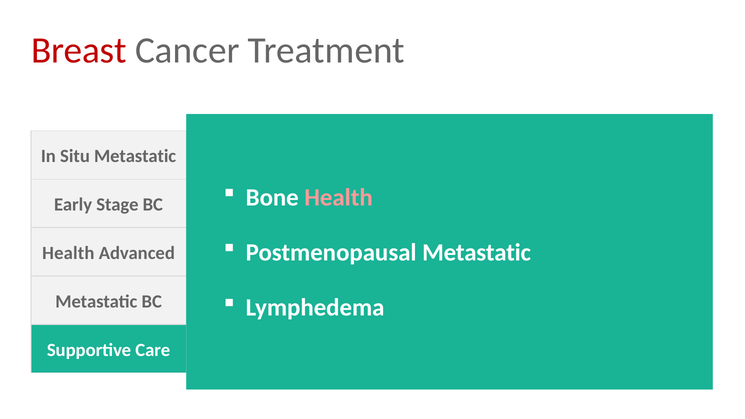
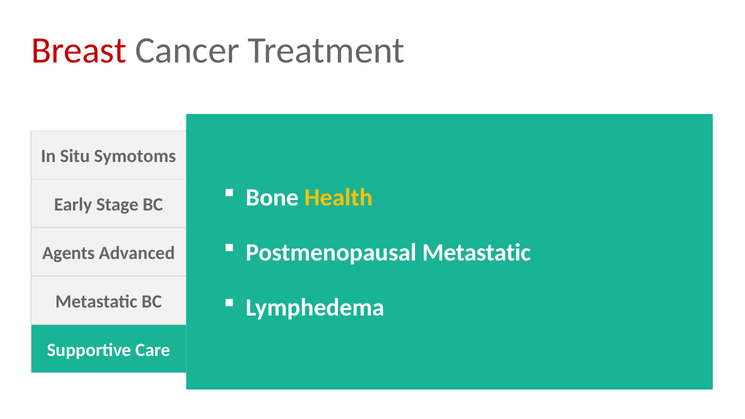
Situ Metastatic: Metastatic -> Symotoms (135, 156)
Health colour: pink -> yellow (339, 198)
Health: Health -> Agents (68, 253)
